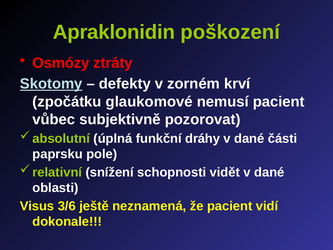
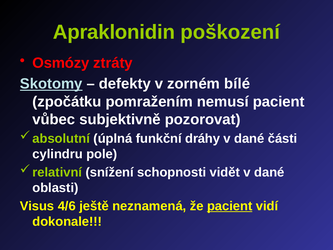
krví: krví -> bílé (237, 84)
glaukomové: glaukomové -> pomražením (149, 102)
paprsku: paprsku -> cylindru (58, 154)
3/6: 3/6 -> 4/6 (67, 206)
pacient underline: none -> present (230, 206)
